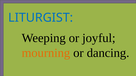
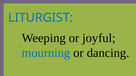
mourning colour: orange -> blue (46, 53)
